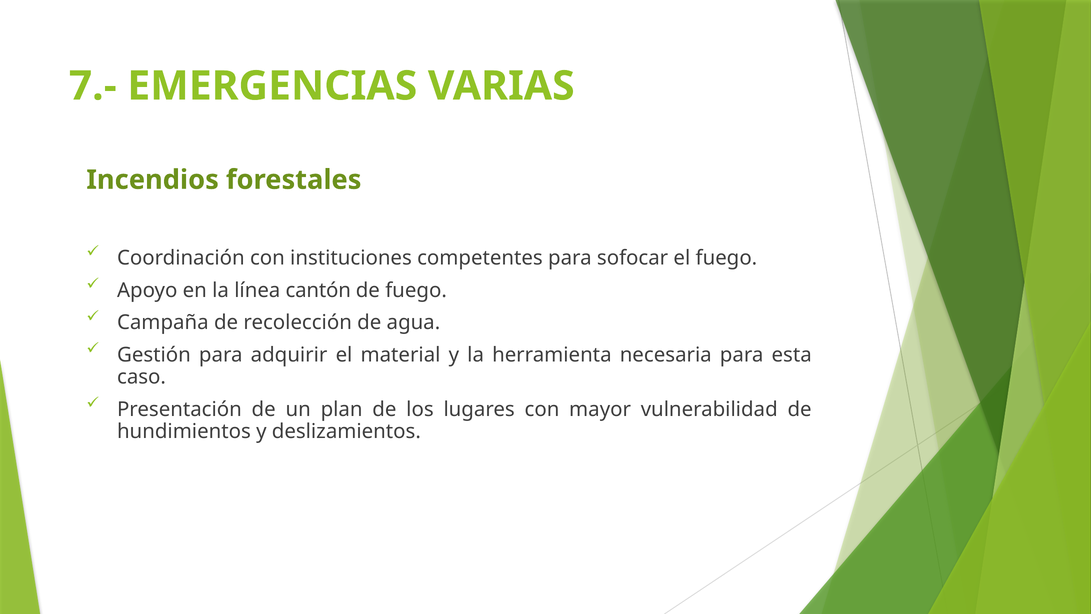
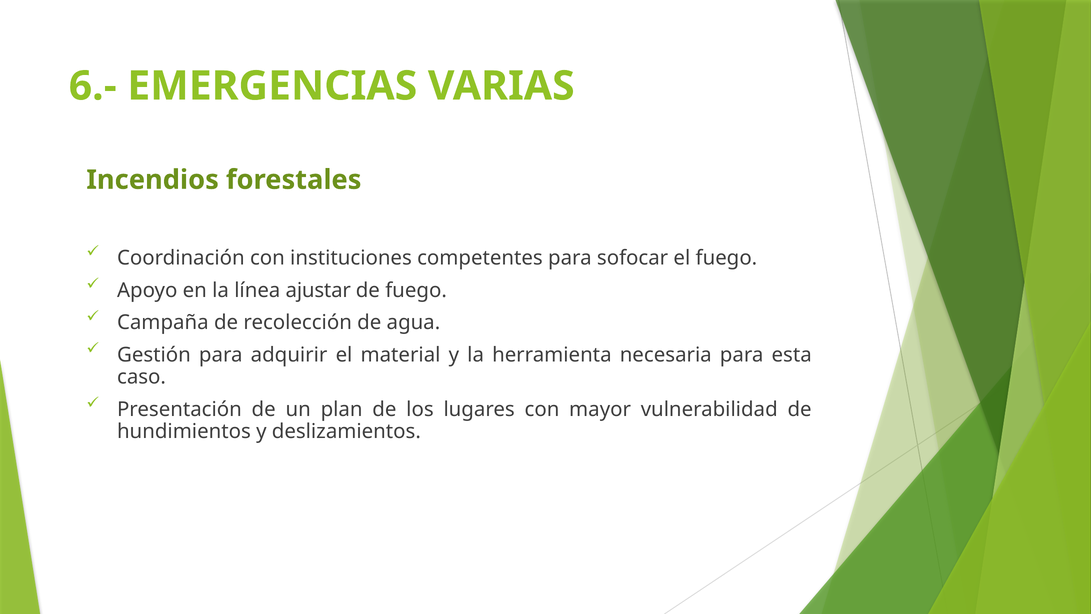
7.-: 7.- -> 6.- (93, 86)
cantón: cantón -> ajustar (318, 290)
